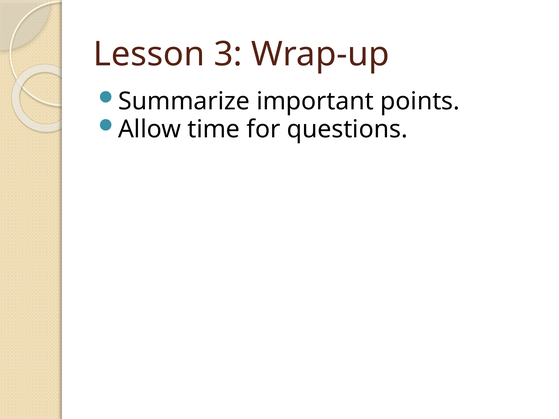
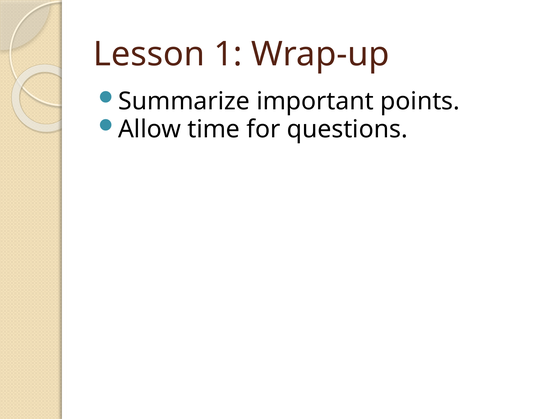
3: 3 -> 1 (228, 54)
